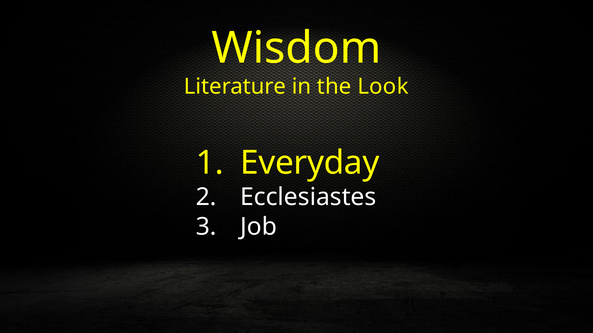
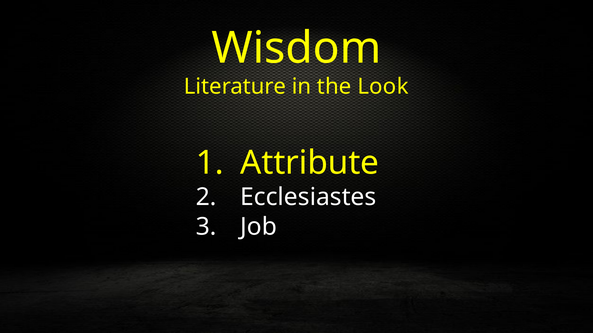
Everyday: Everyday -> Attribute (310, 163)
